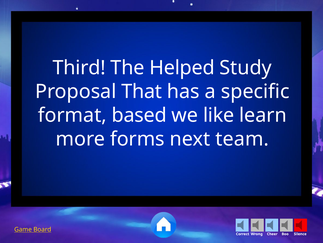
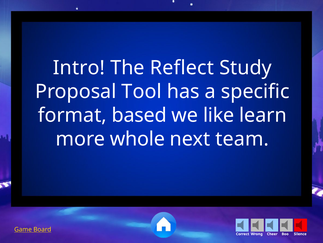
Third: Third -> Intro (79, 68)
Helped: Helped -> Reflect (182, 68)
That: That -> Tool (142, 91)
forms: forms -> whole (137, 139)
